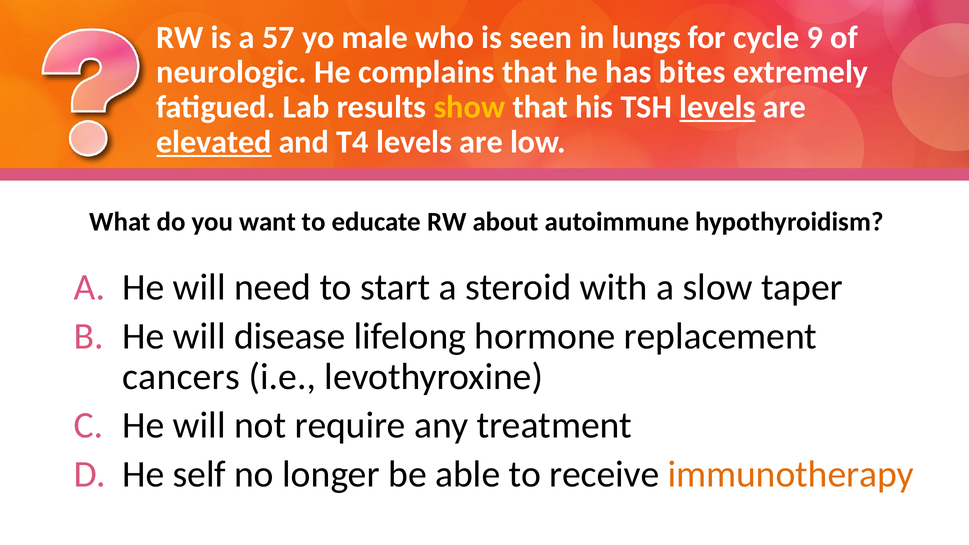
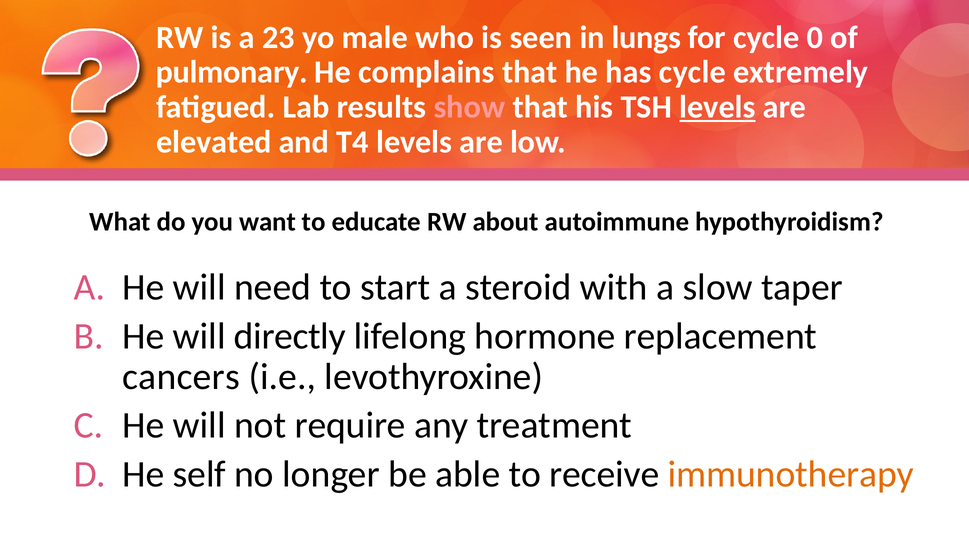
57: 57 -> 23 (278, 37)
9: 9 -> 0 (815, 37)
neurologic: neurologic -> pulmonary (232, 72)
has bites: bites -> cycle (692, 72)
show colour: yellow -> pink (469, 107)
elevated underline: present -> none (214, 142)
disease: disease -> directly (290, 336)
